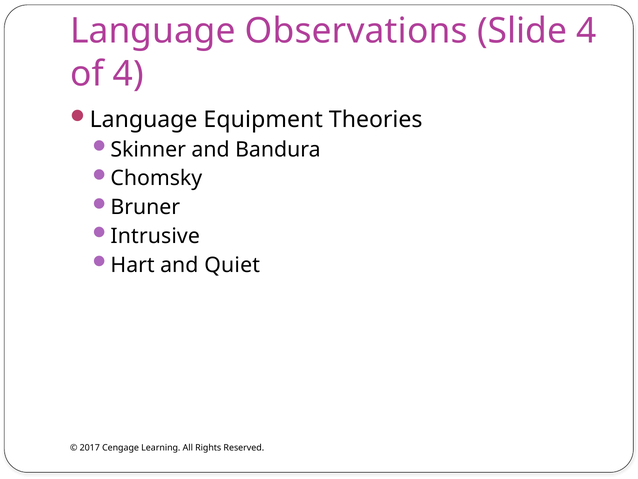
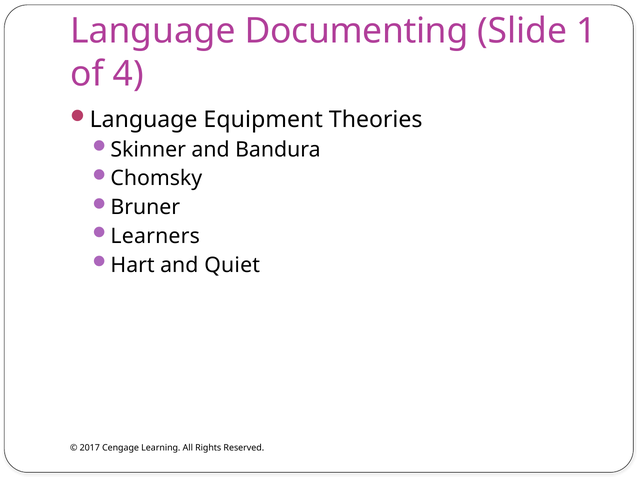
Observations: Observations -> Documenting (357, 31)
Slide 4: 4 -> 1 (586, 31)
Intrusive: Intrusive -> Learners (155, 236)
